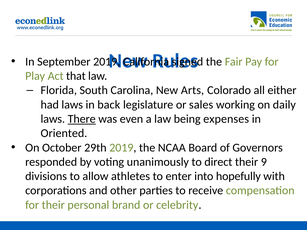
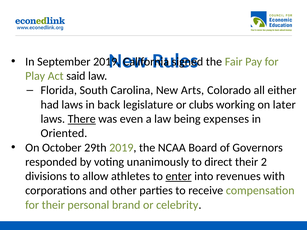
that: that -> said (76, 76)
sales: sales -> clubs (201, 105)
daily: daily -> later (284, 105)
9: 9 -> 2 (264, 162)
enter underline: none -> present (179, 176)
hopefully: hopefully -> revenues (238, 176)
